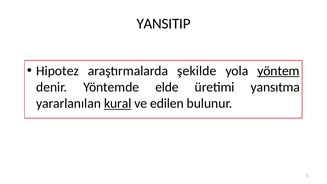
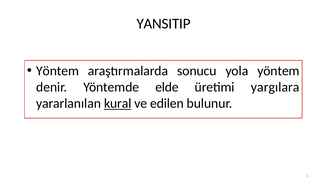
Hipotez: Hipotez -> Yöntem (58, 71)
şekilde: şekilde -> sonucu (197, 71)
yöntem underline: present -> none (278, 71)
yansıtma: yansıtma -> yargılara (275, 87)
